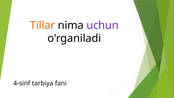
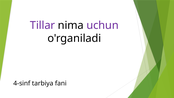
Tillar colour: orange -> purple (43, 25)
